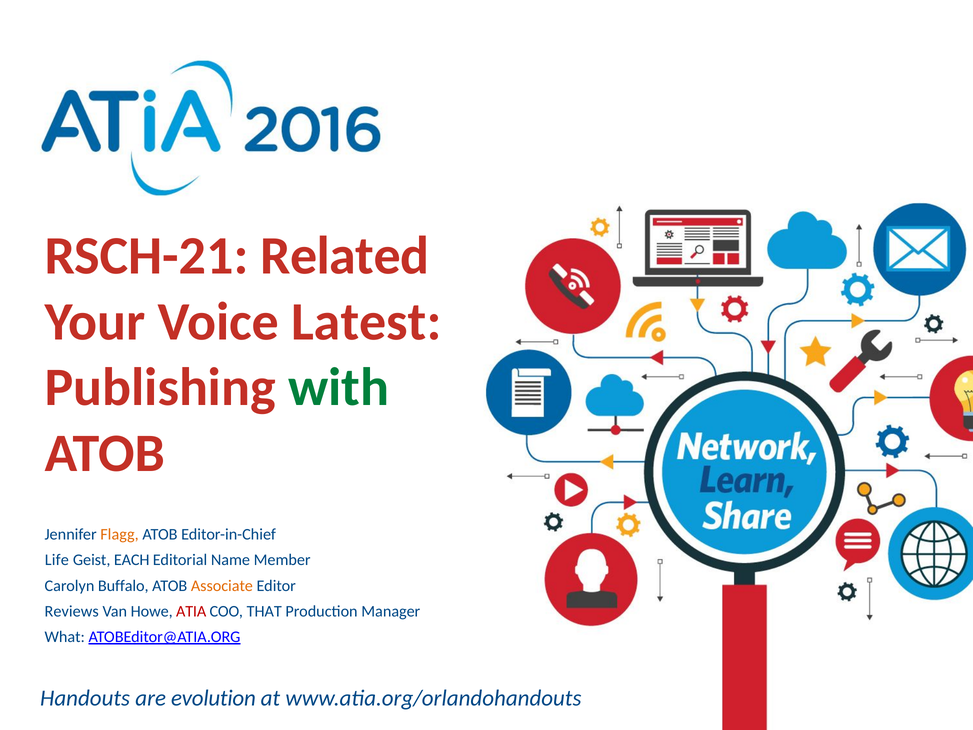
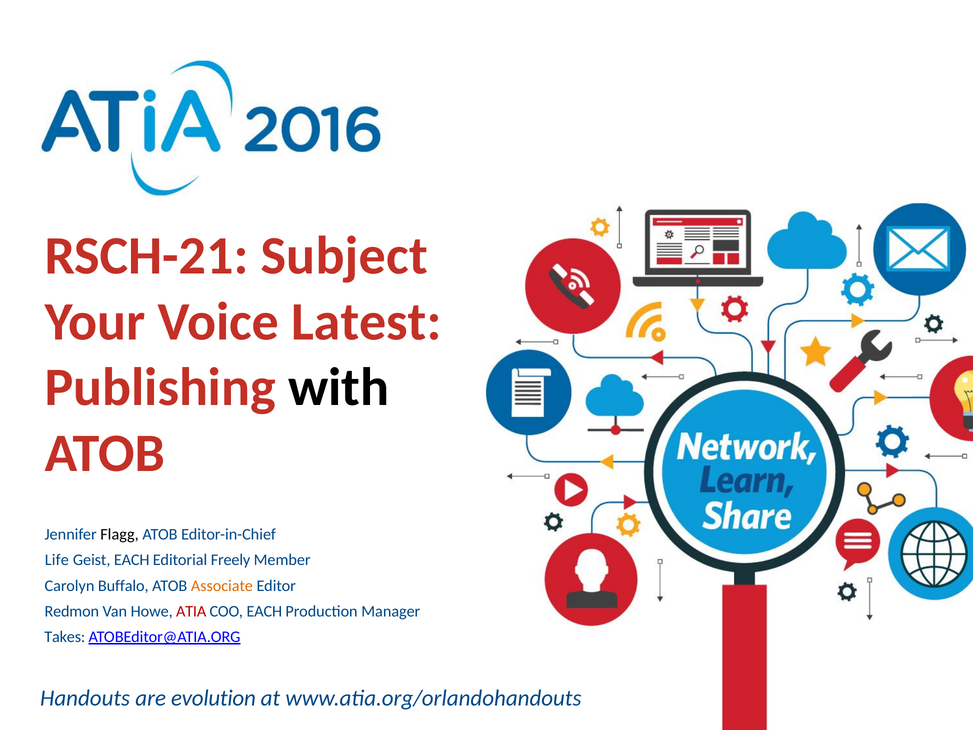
Related: Related -> Subject (344, 256)
with colour: green -> black (339, 387)
Flagg colour: orange -> black (119, 534)
Name: Name -> Freely (231, 560)
Reviews: Reviews -> Redmon (72, 611)
COO THAT: THAT -> EACH (264, 611)
What: What -> Takes (65, 637)
